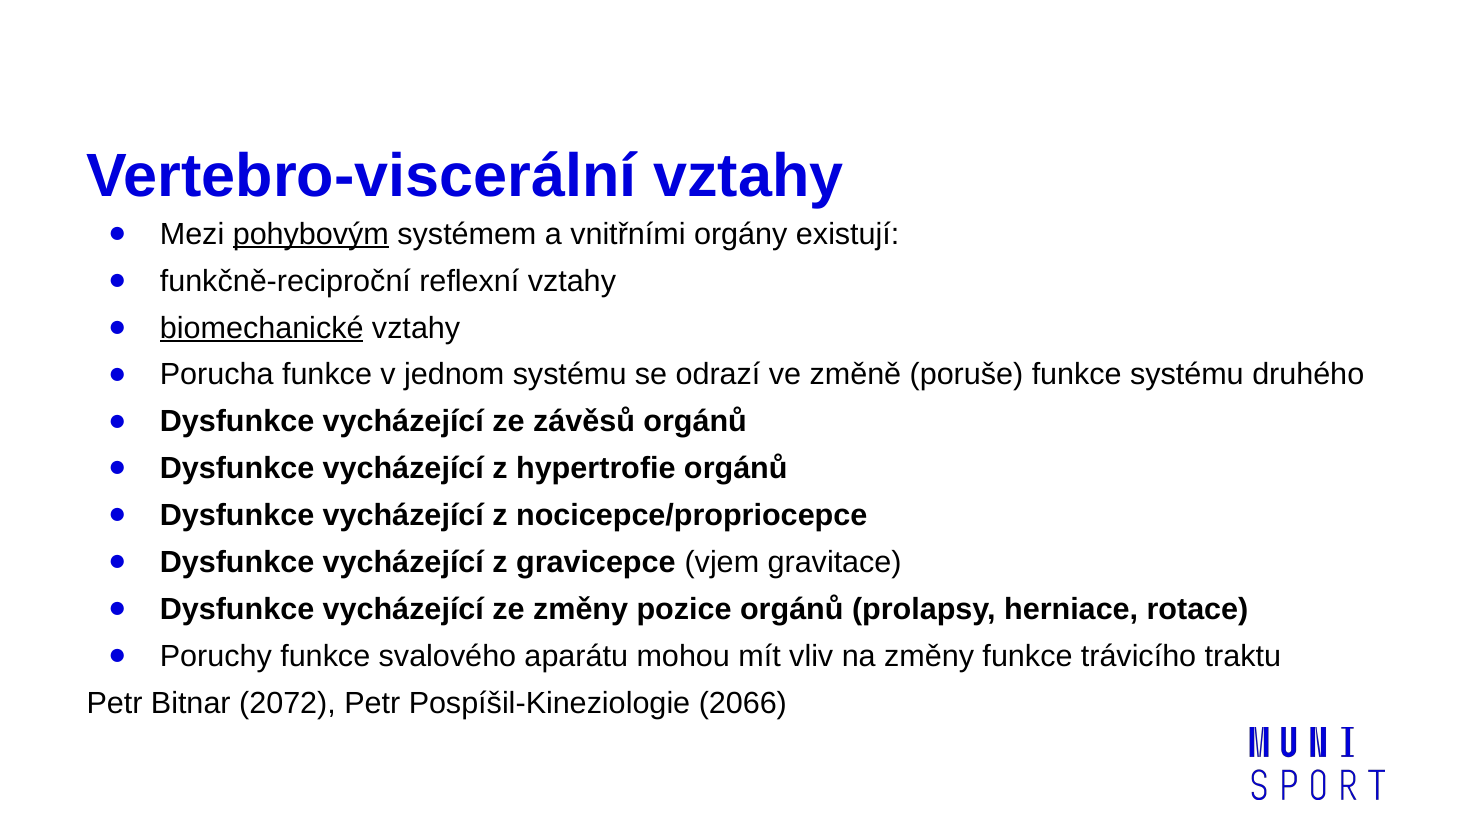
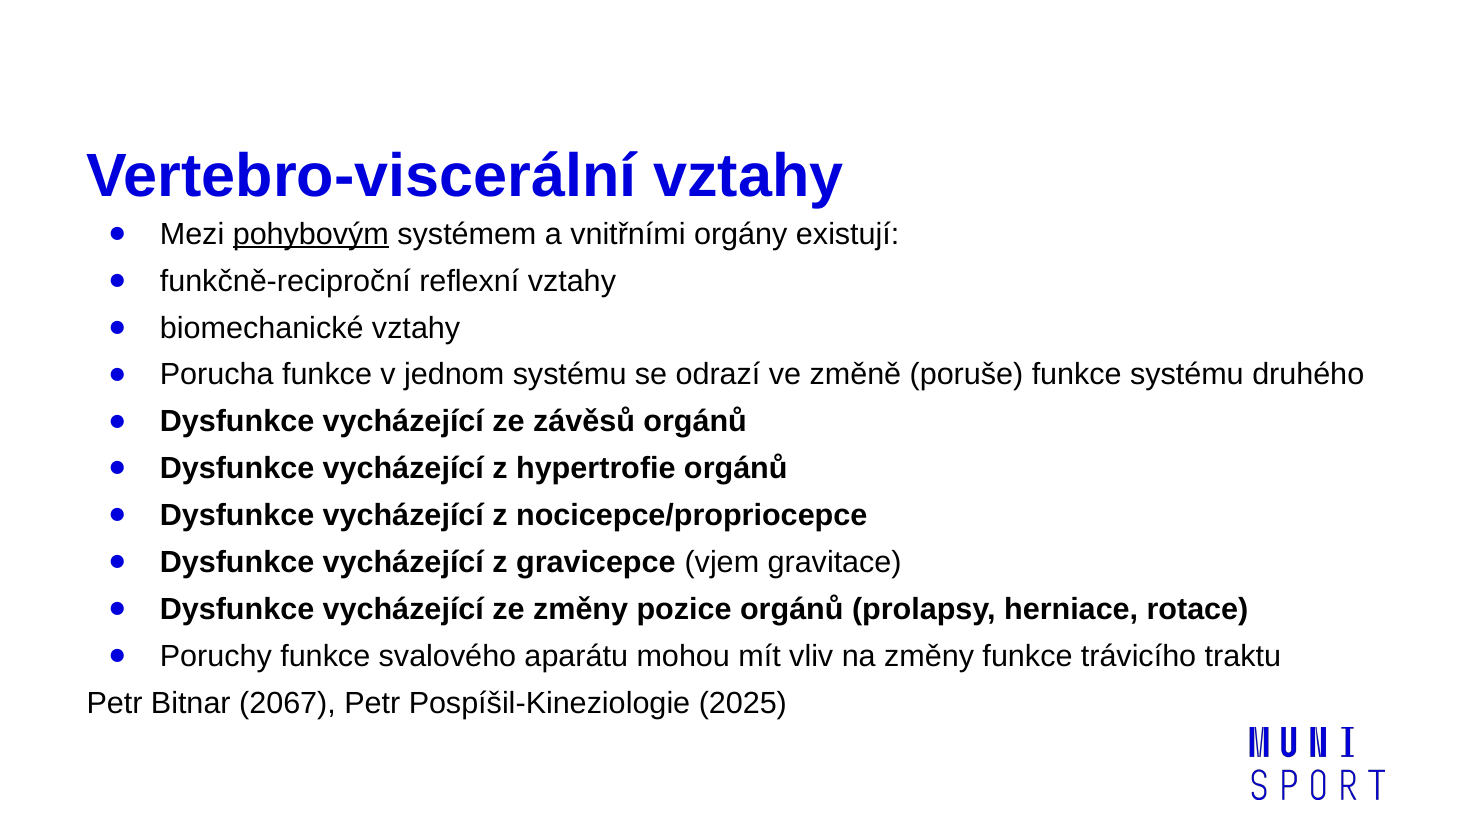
biomechanické underline: present -> none (262, 328)
2072: 2072 -> 2067 (287, 703)
2066: 2066 -> 2025 (743, 703)
